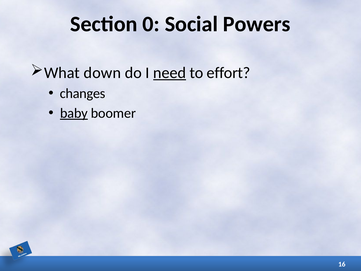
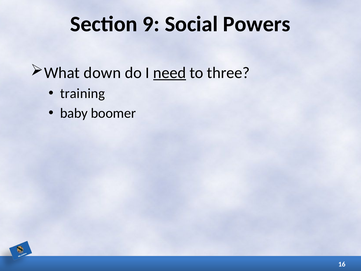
0: 0 -> 9 (151, 24)
effort: effort -> three (228, 73)
changes: changes -> training (83, 93)
baby underline: present -> none (74, 113)
